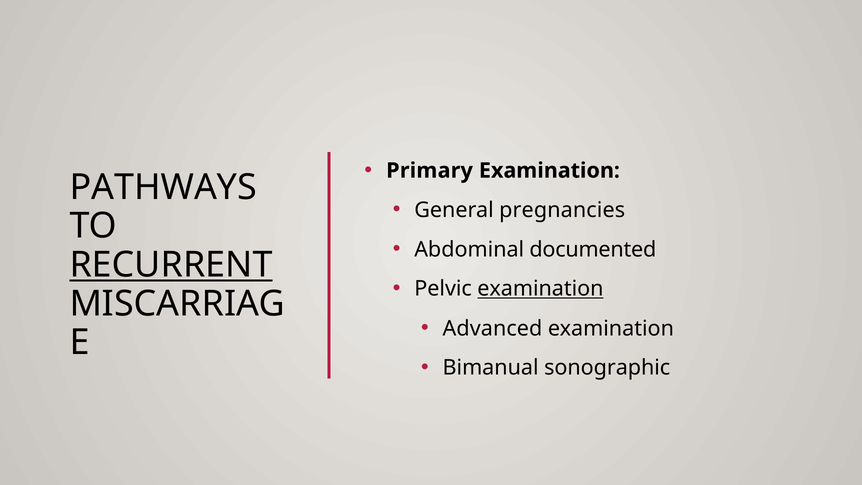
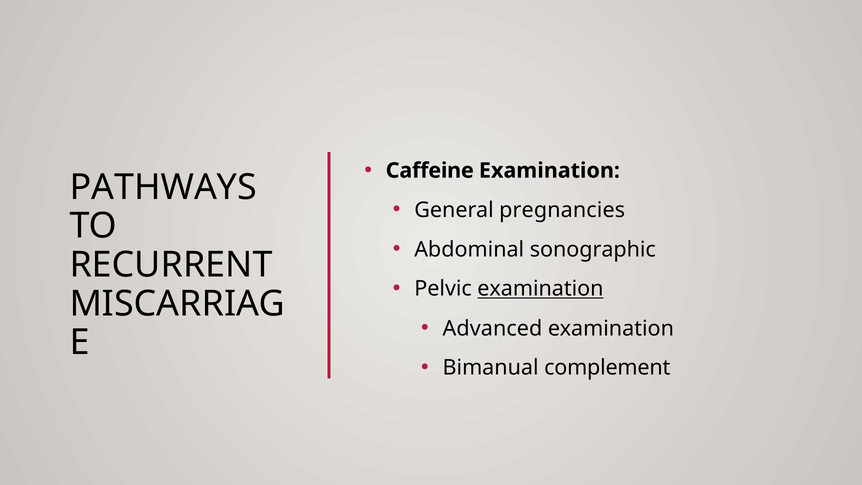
Primary: Primary -> Caffeine (430, 171)
documented: documented -> sonographic (593, 249)
RECURRENT underline: present -> none (171, 265)
sonographic: sonographic -> complement (607, 368)
